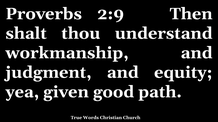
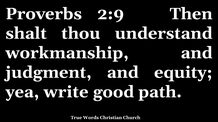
given: given -> write (66, 92)
